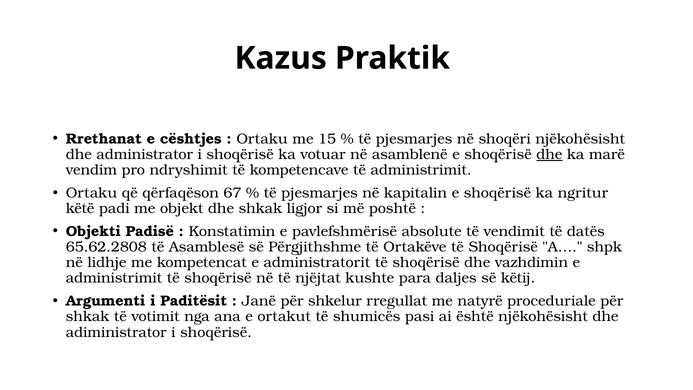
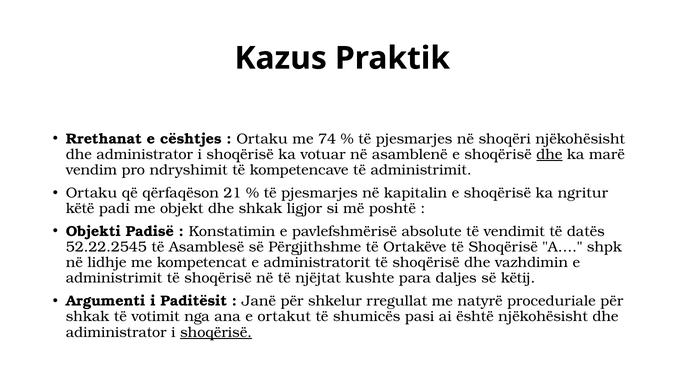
15: 15 -> 74 (327, 139)
67: 67 -> 21 (232, 193)
65.62.2808: 65.62.2808 -> 52.22.2545 (106, 247)
shoqërisë underline: none -> present (216, 332)
